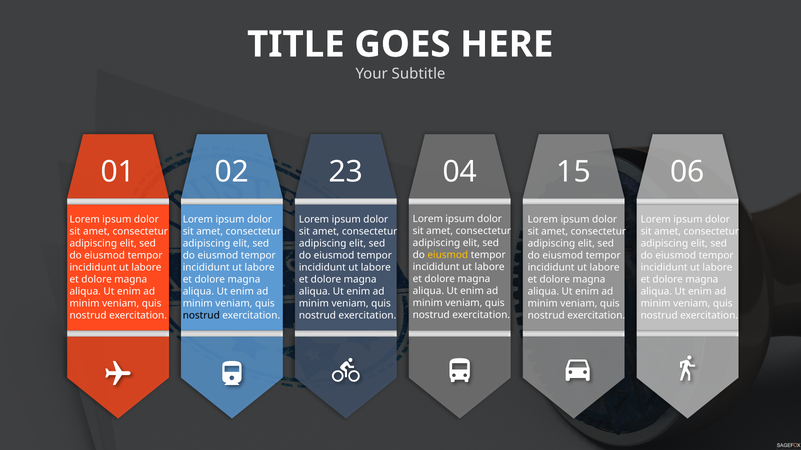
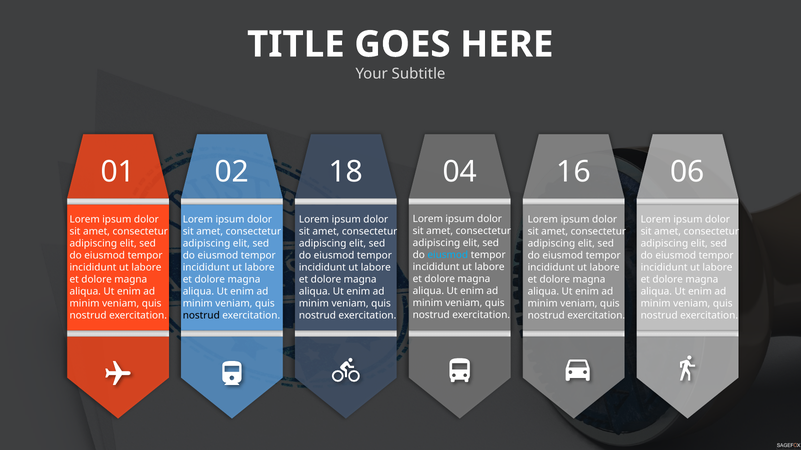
23: 23 -> 18 (346, 172)
15: 15 -> 16 (574, 172)
eiusmod colour: yellow -> light blue (448, 255)
